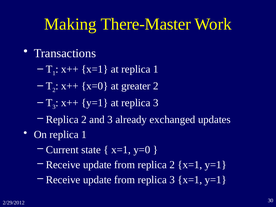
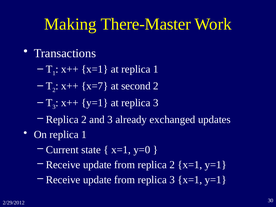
x=0: x=0 -> x=7 (95, 86)
greater: greater -> second (136, 86)
